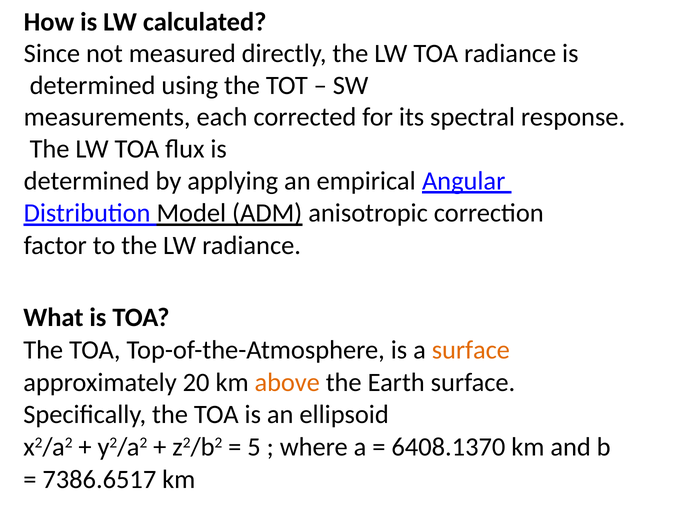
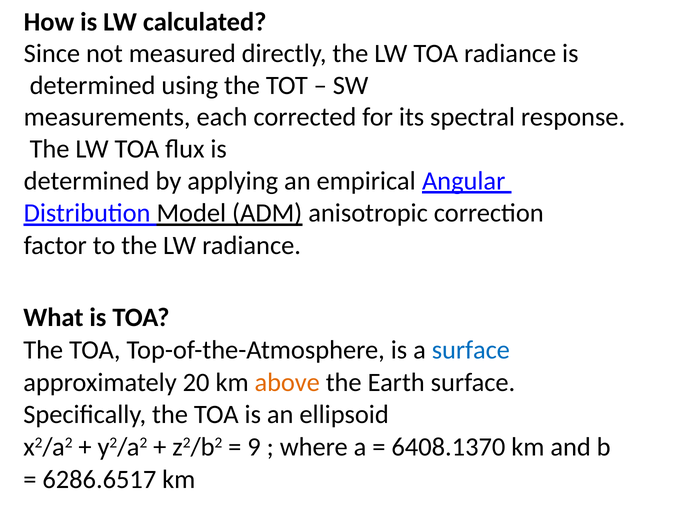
surface colour: orange -> blue (471, 350)
5: 5 -> 9 (254, 447)
7386.6517: 7386.6517 -> 6286.6517 (99, 479)
